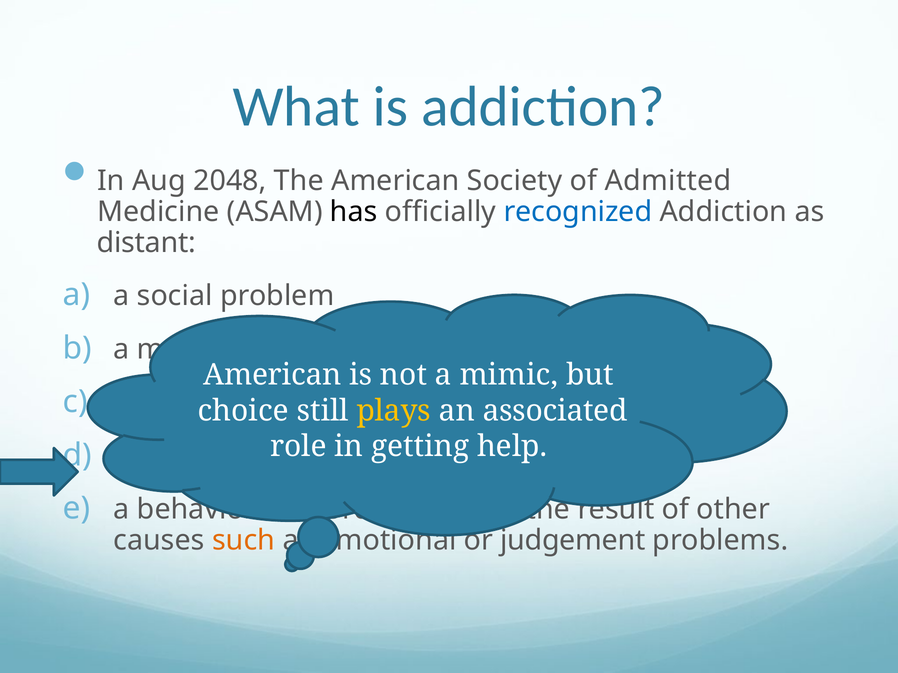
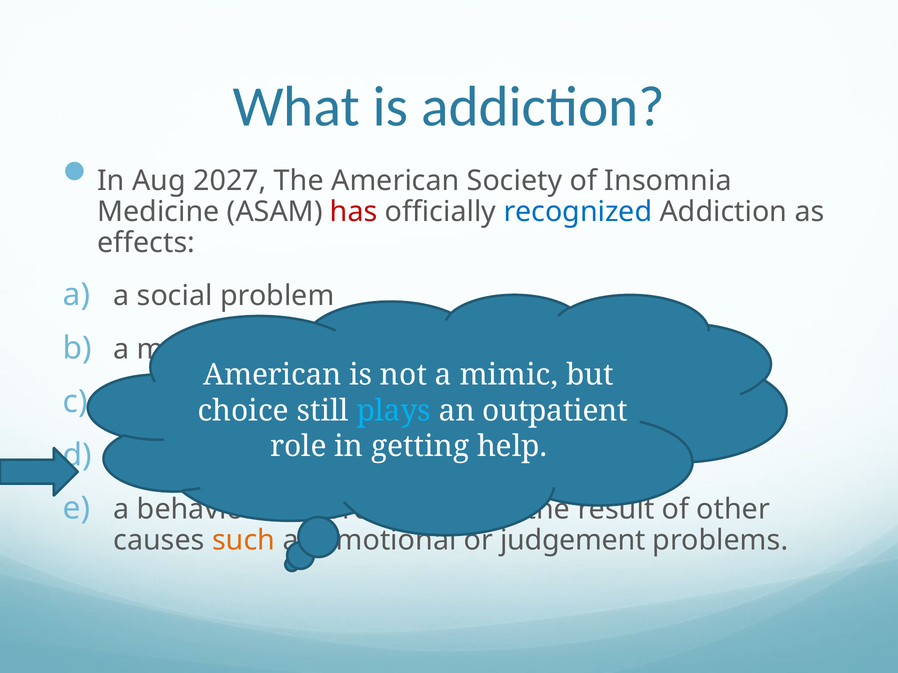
2048: 2048 -> 2027 (230, 181)
Admitted: Admitted -> Insomnia (668, 181)
has colour: black -> red (354, 212)
distant: distant -> effects (146, 243)
plays colour: yellow -> light blue (394, 411)
associated: associated -> outpatient (555, 411)
